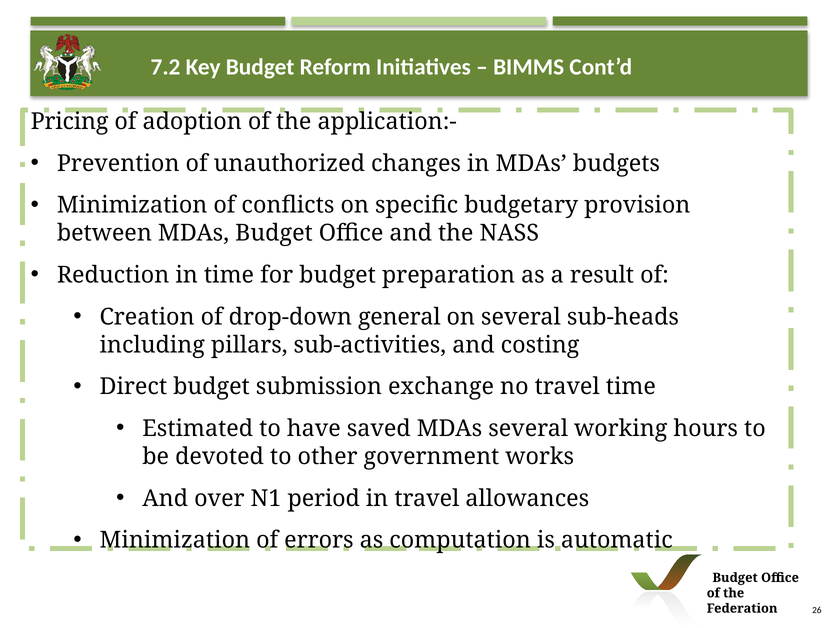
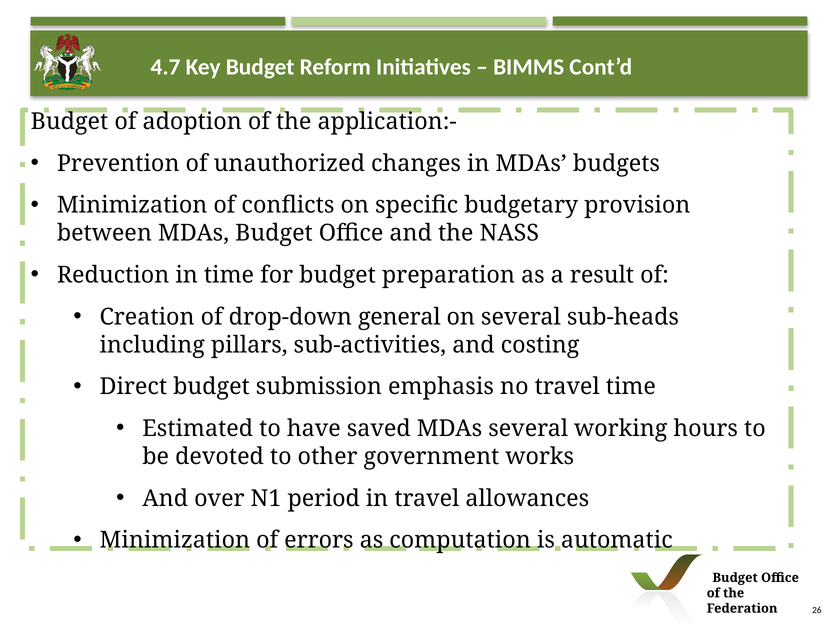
7.2: 7.2 -> 4.7 (166, 67)
Pricing: Pricing -> Budget (69, 122)
exchange: exchange -> emphasis (441, 387)
